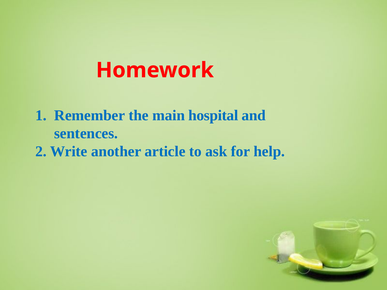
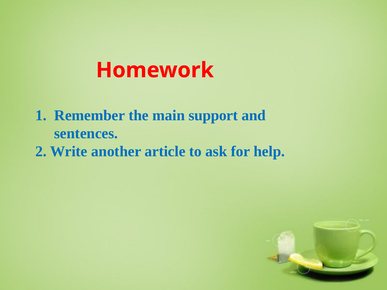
hospital: hospital -> support (213, 116)
